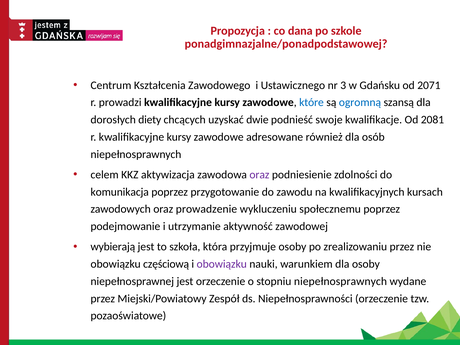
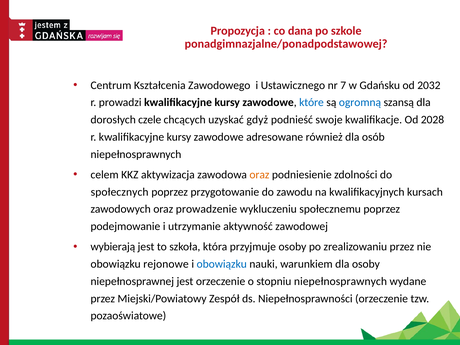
3: 3 -> 7 (343, 85)
2071: 2071 -> 2032 (429, 85)
diety: diety -> czele (150, 120)
dwie: dwie -> gdyż (257, 120)
2081: 2081 -> 2028 (432, 120)
oraz colour: purple -> orange (259, 175)
komunikacja: komunikacja -> społecznych (120, 192)
częściową: częściową -> rejonowe (166, 264)
obowiązku colour: purple -> blue (222, 264)
